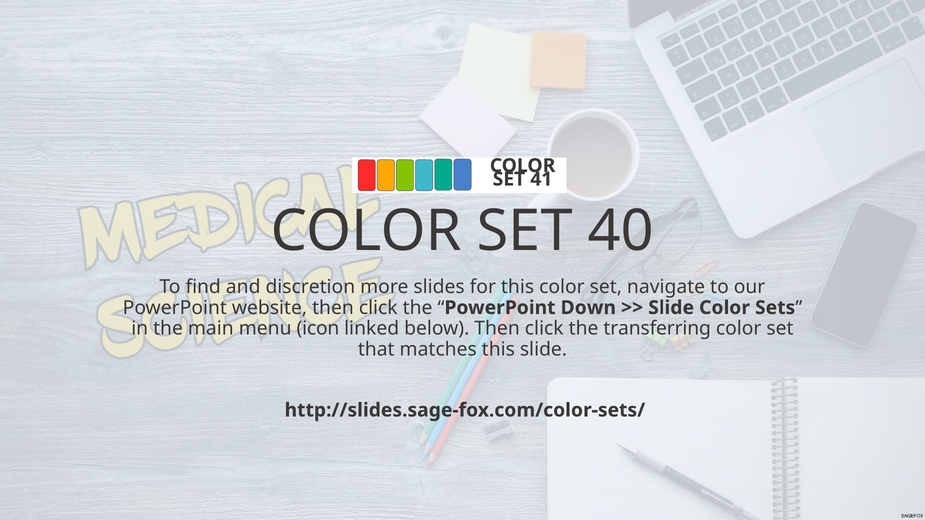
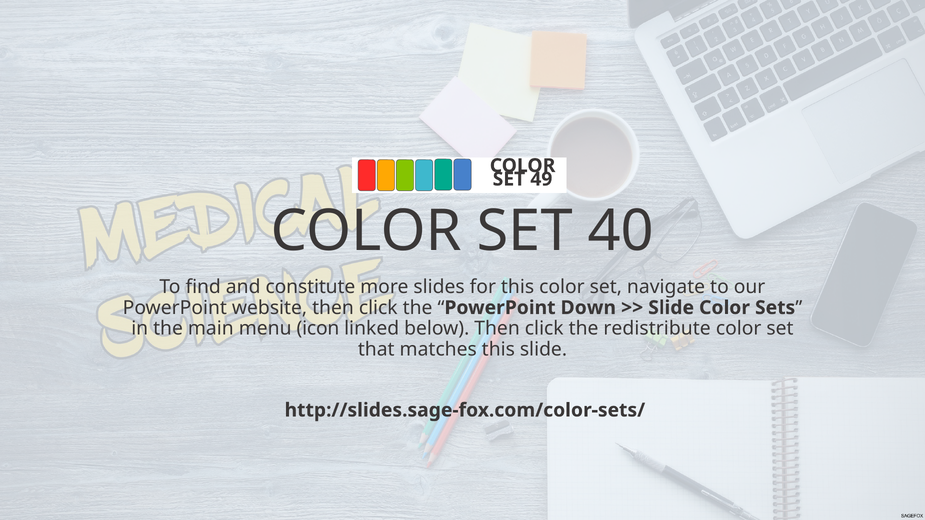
41: 41 -> 49 (541, 179)
discretion: discretion -> constitute (310, 287)
transferring: transferring -> redistribute (657, 329)
